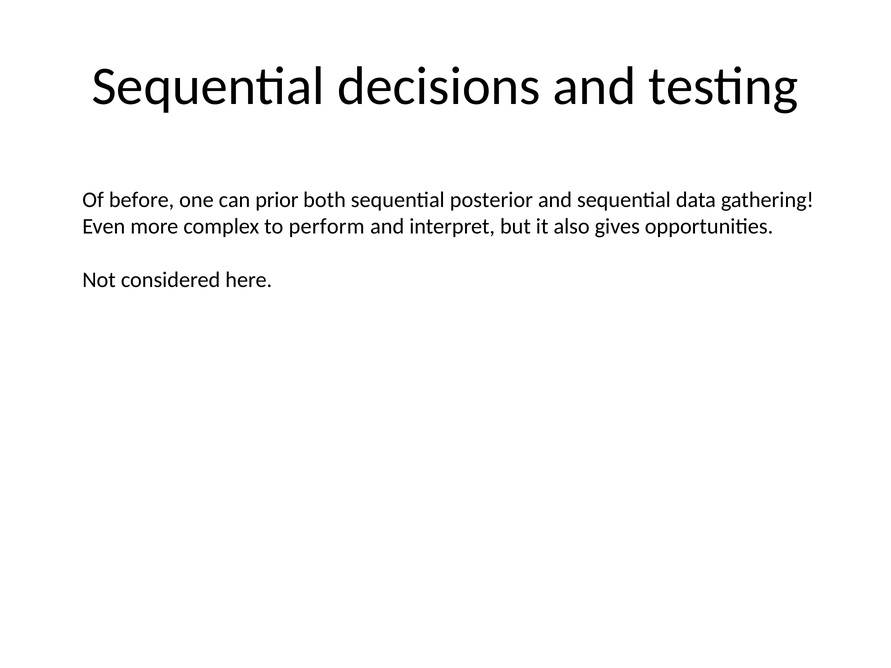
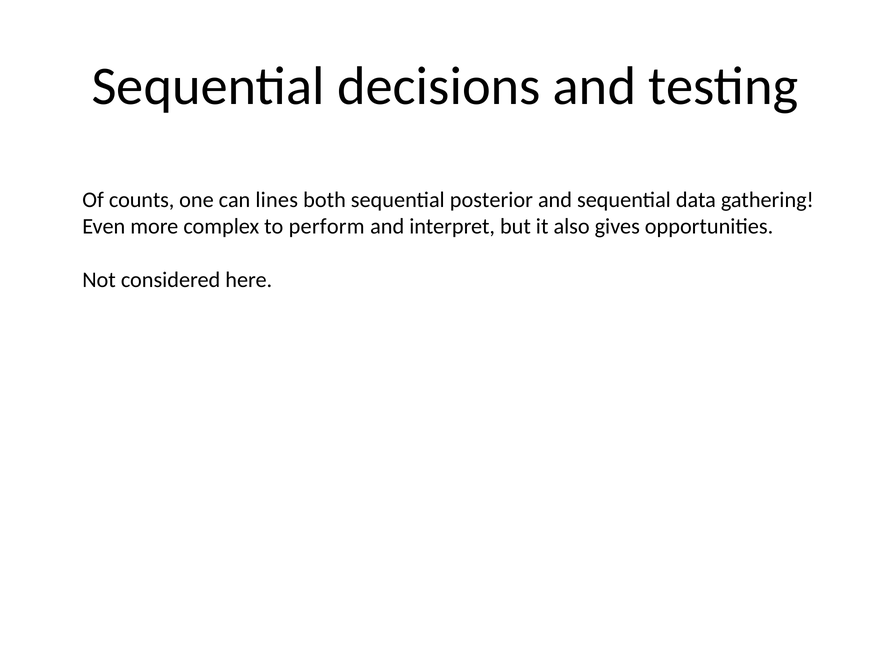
before: before -> counts (142, 200)
prior: prior -> lines (277, 200)
